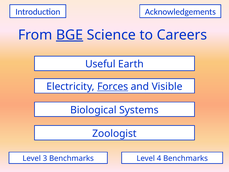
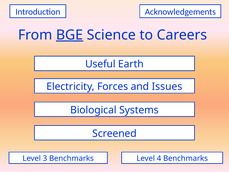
Forces underline: present -> none (113, 86)
Visible: Visible -> Issues (167, 86)
Zoologist: Zoologist -> Screened (114, 133)
